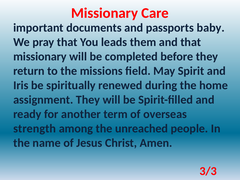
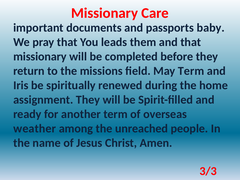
May Spirit: Spirit -> Term (191, 71)
strength: strength -> weather (35, 129)
